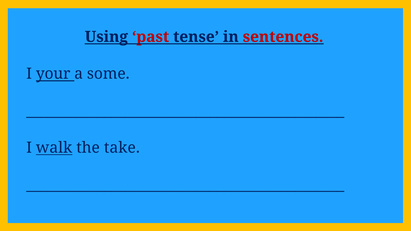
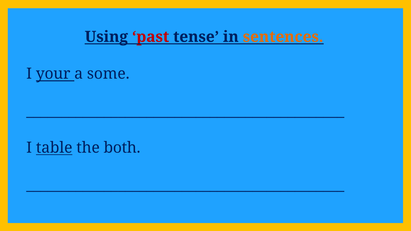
sentences colour: red -> orange (283, 37)
walk: walk -> table (54, 148)
take: take -> both (122, 148)
